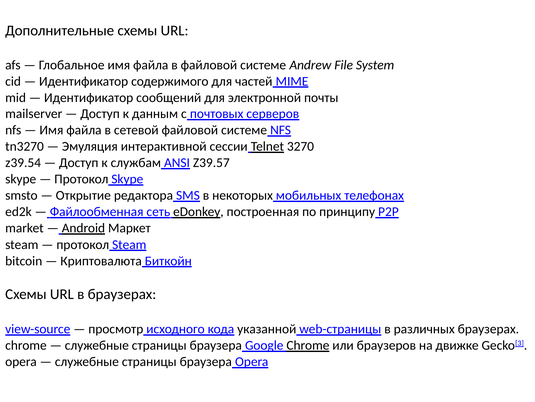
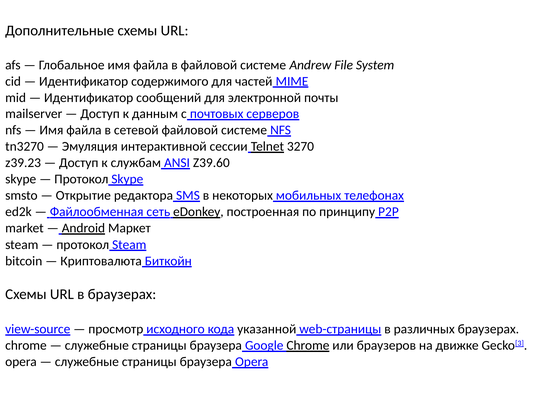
z39.54: z39.54 -> z39.23 (23, 163)
Z39.57: Z39.57 -> Z39.60 (211, 163)
